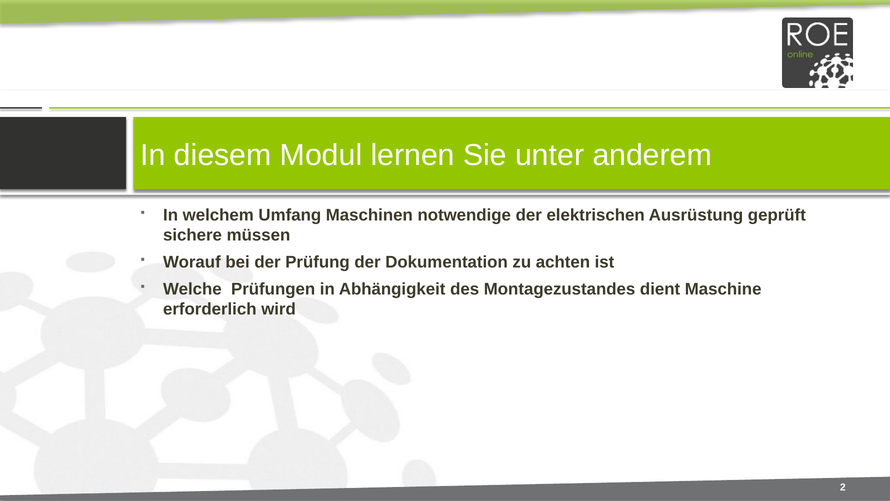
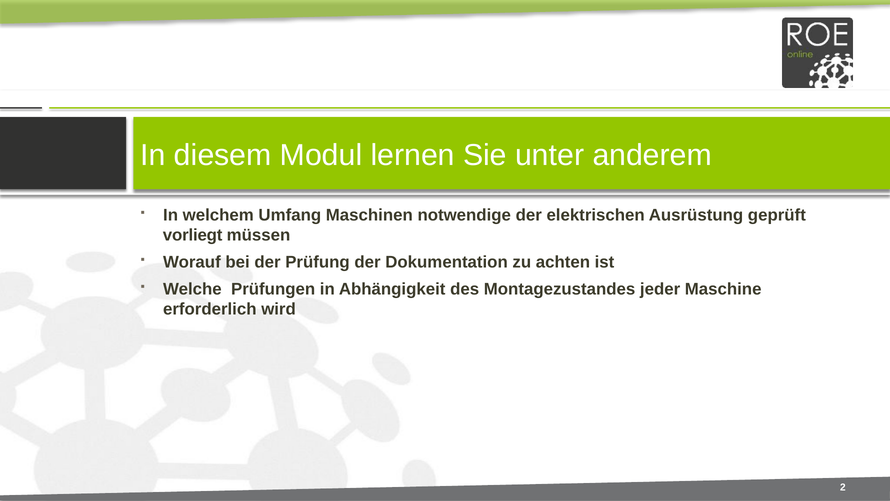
sichere: sichere -> vorliegt (193, 235)
dient: dient -> jeder (660, 289)
